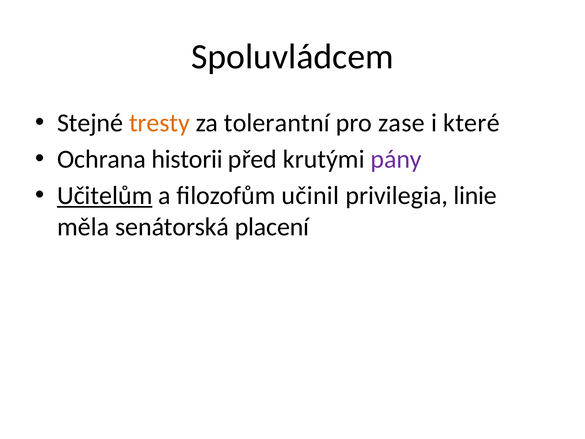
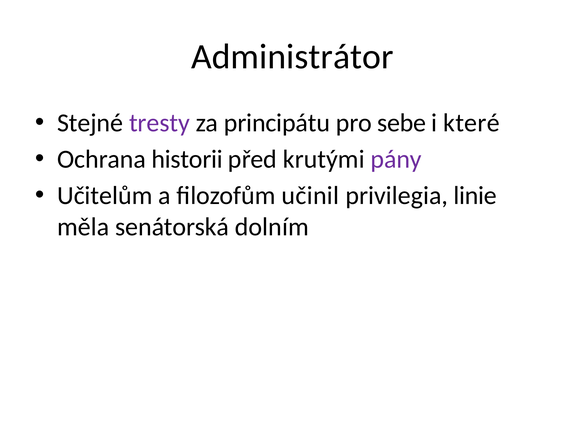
Spoluvládcem: Spoluvládcem -> Administrátor (292, 57)
tresty colour: orange -> purple (159, 123)
tolerantní: tolerantní -> principátu (277, 123)
zase: zase -> sebe (402, 123)
Učitelům underline: present -> none (105, 196)
placení: placení -> dolním (272, 227)
